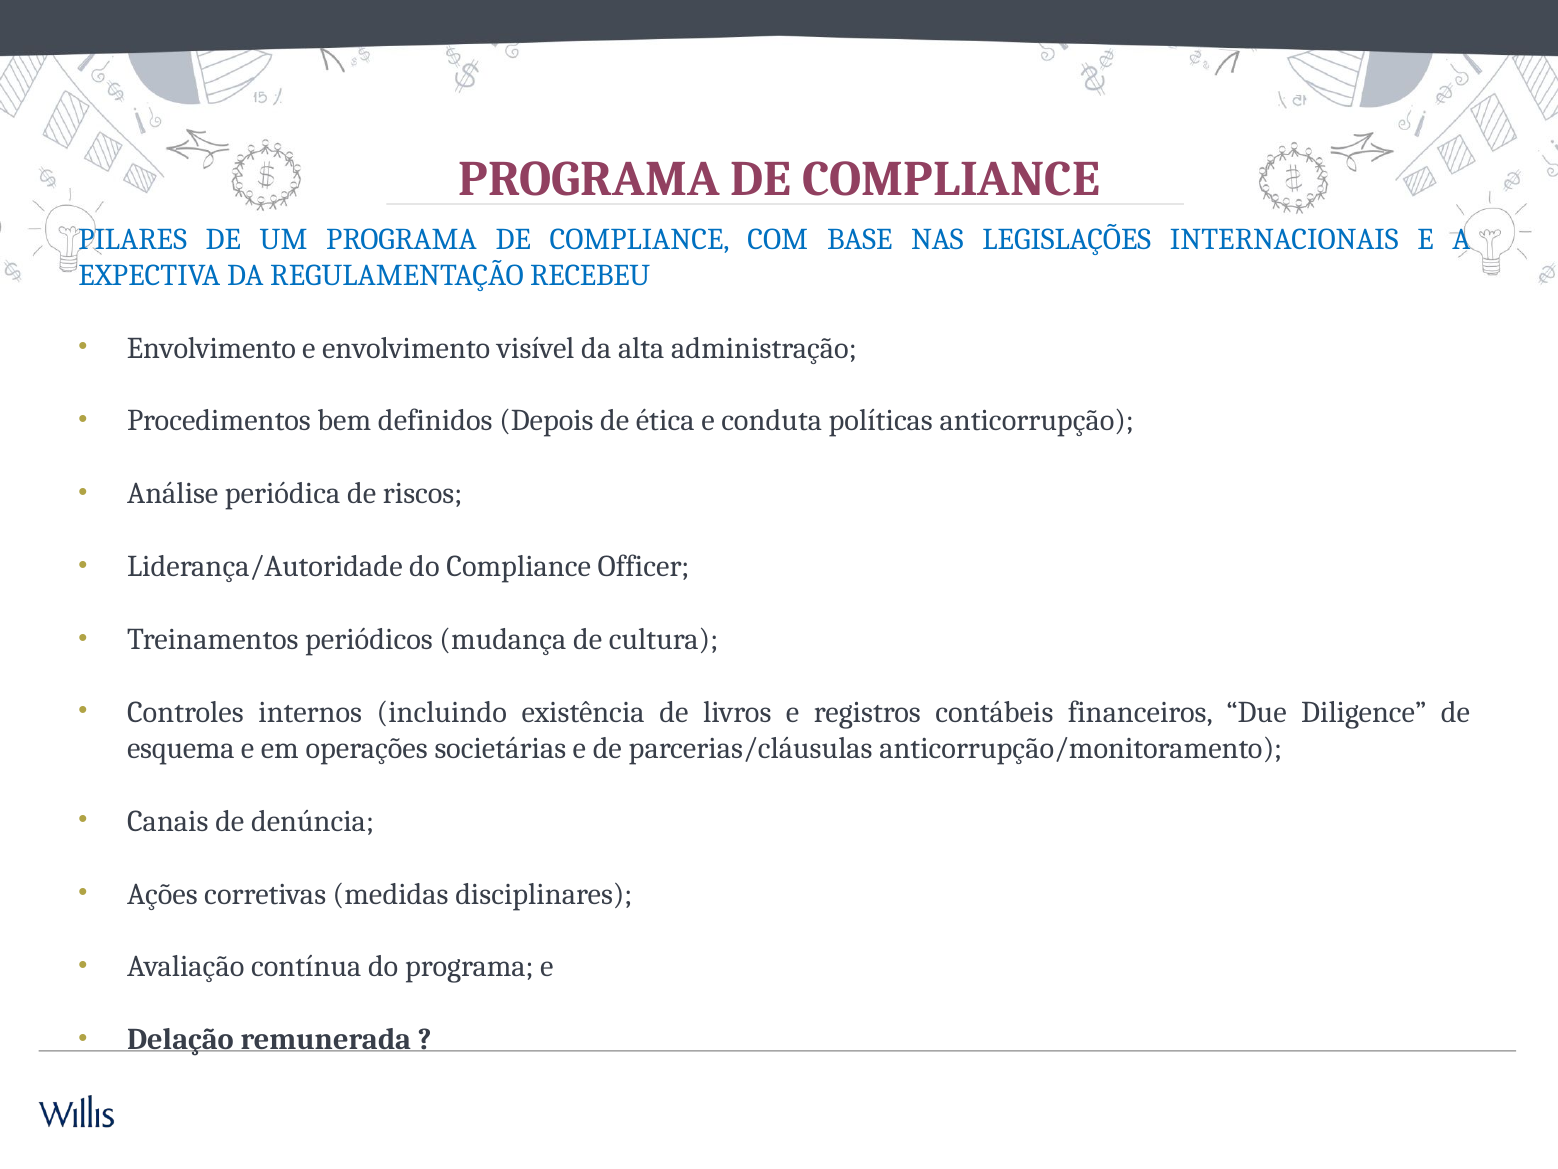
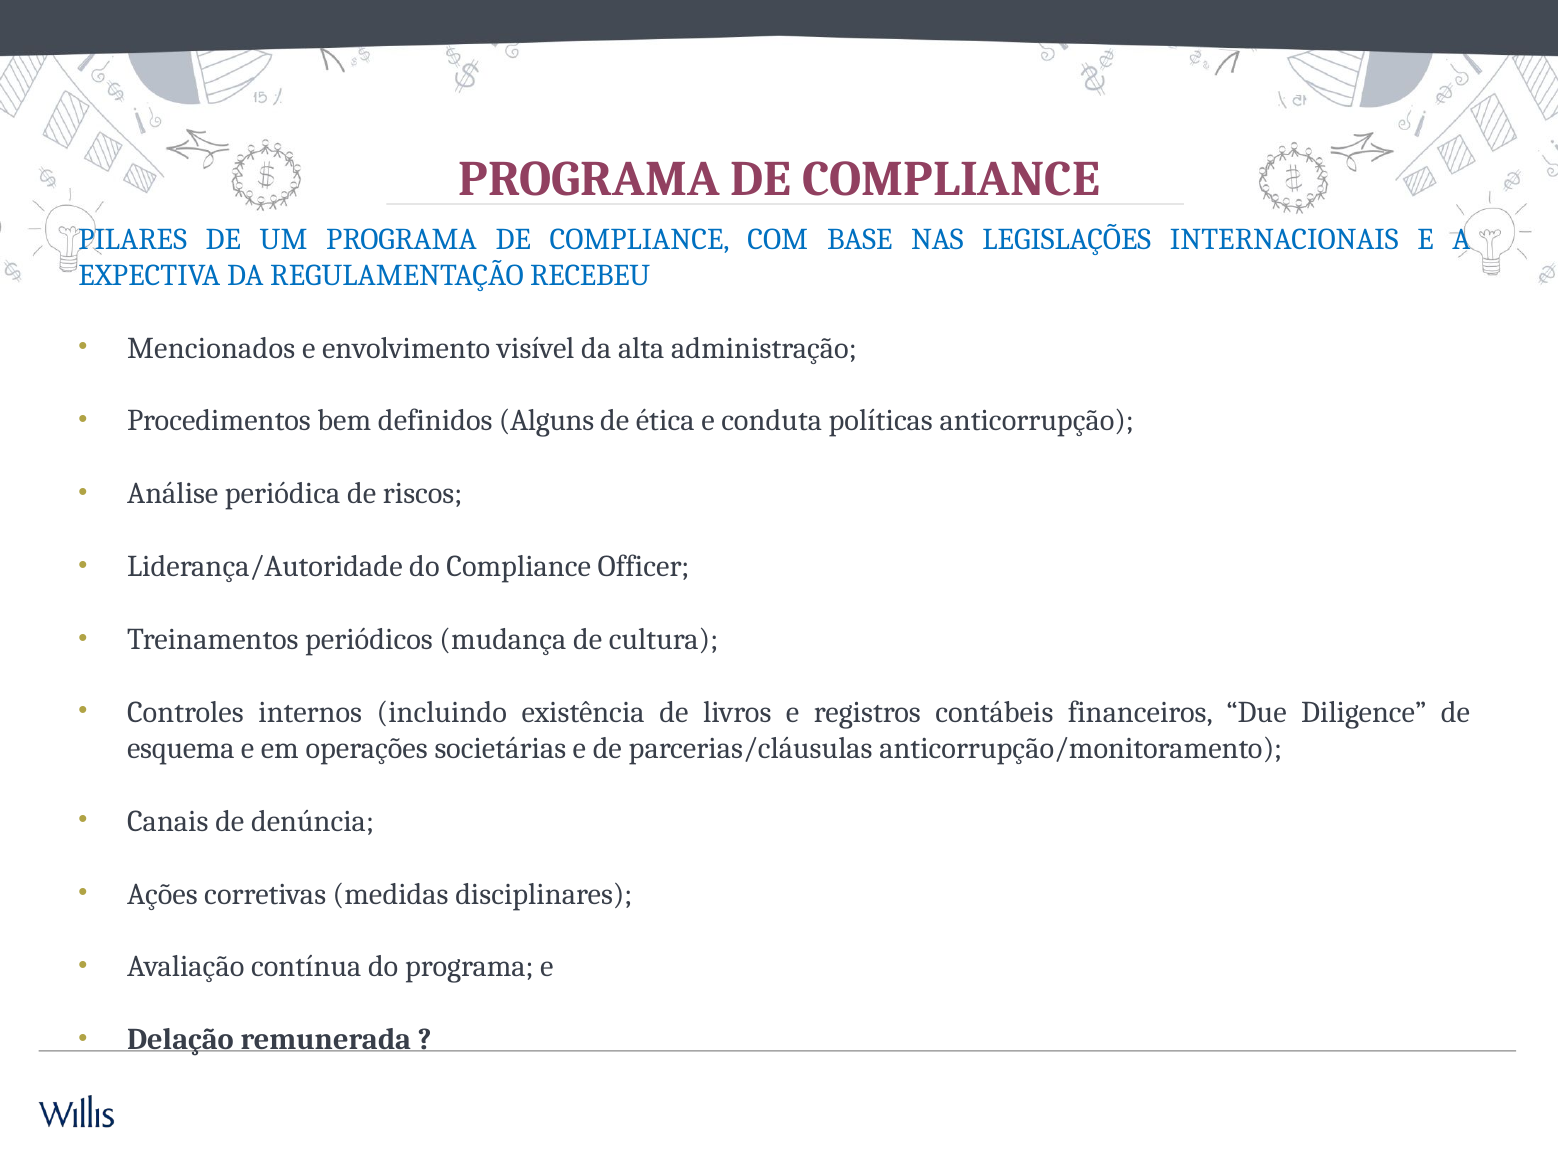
Envolvimento: Envolvimento -> Mencionados (211, 348)
Depois: Depois -> Alguns (547, 421)
